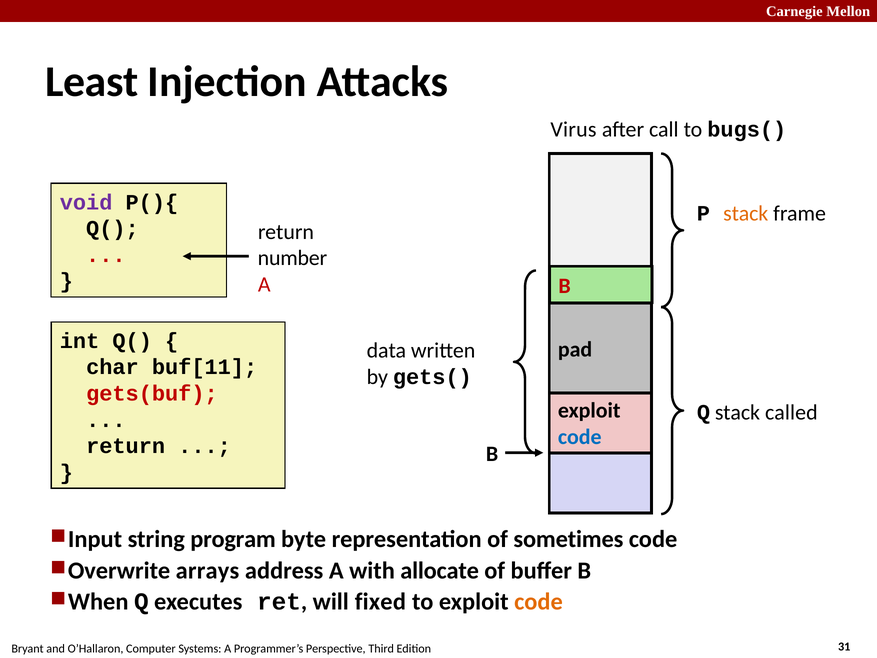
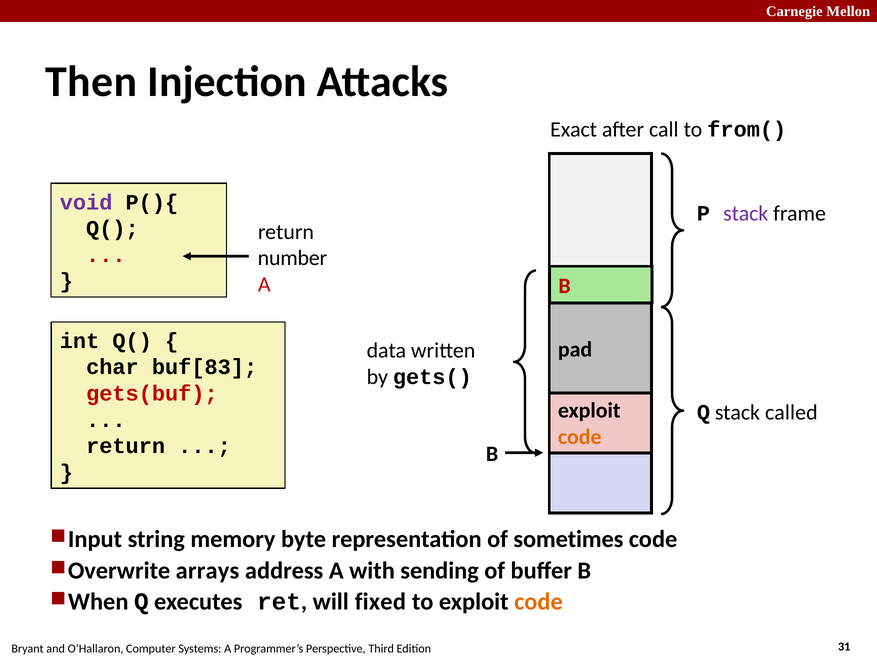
Least: Least -> Then (91, 82)
Virus: Virus -> Exact (574, 130)
bugs(: bugs( -> from( (747, 130)
stack colour: orange -> purple (746, 213)
buf[11: buf[11 -> buf[83 (205, 367)
code colour: blue -> orange (580, 437)
program: program -> memory (233, 539)
allocate: allocate -> sending (440, 570)
